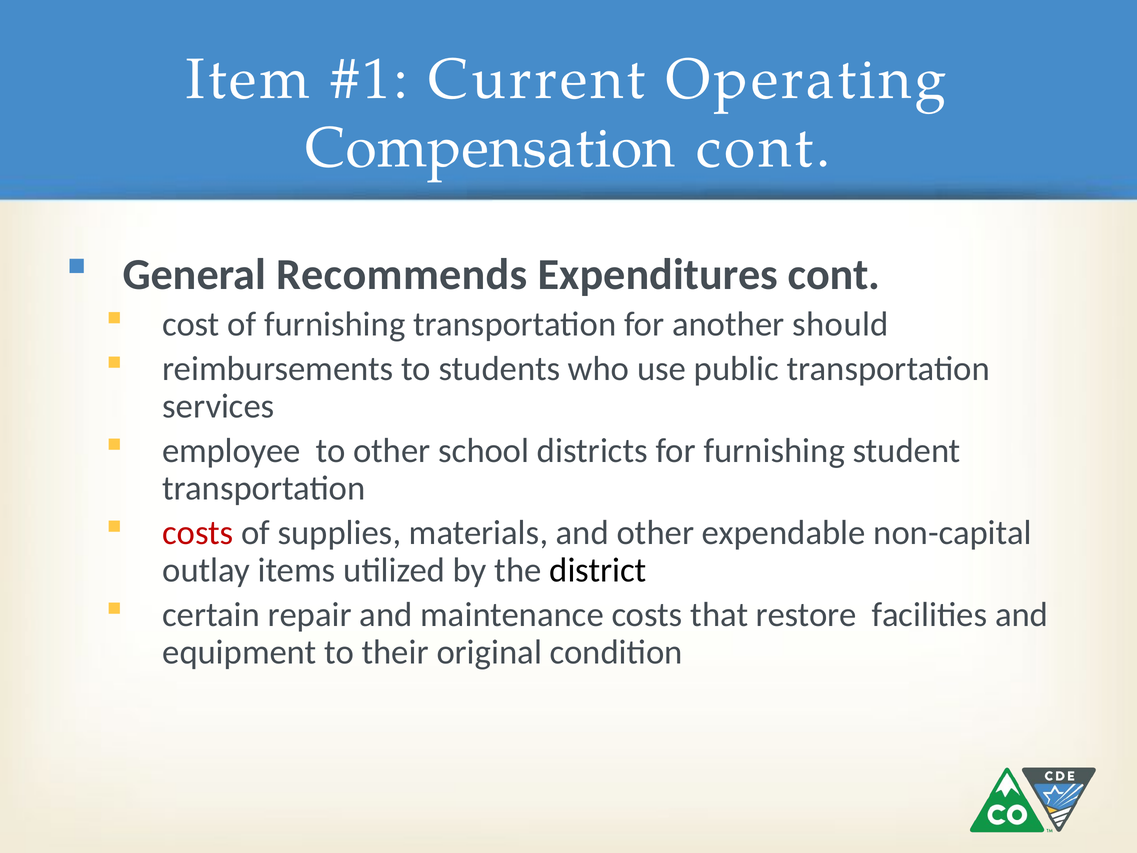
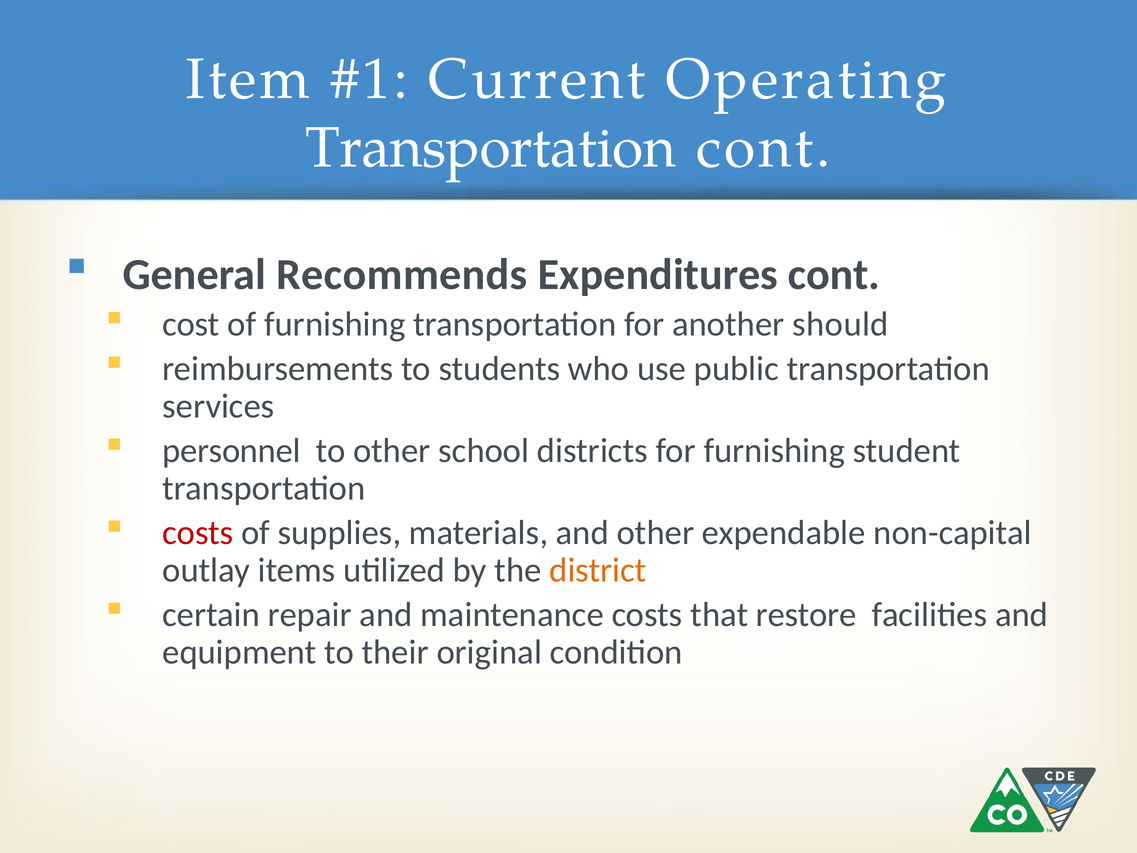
Compensation: Compensation -> Transportation (491, 148)
employee: employee -> personnel (231, 451)
district colour: black -> orange (598, 570)
